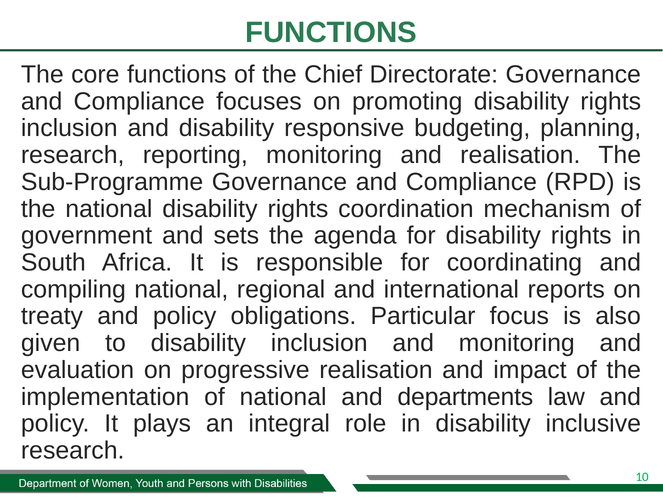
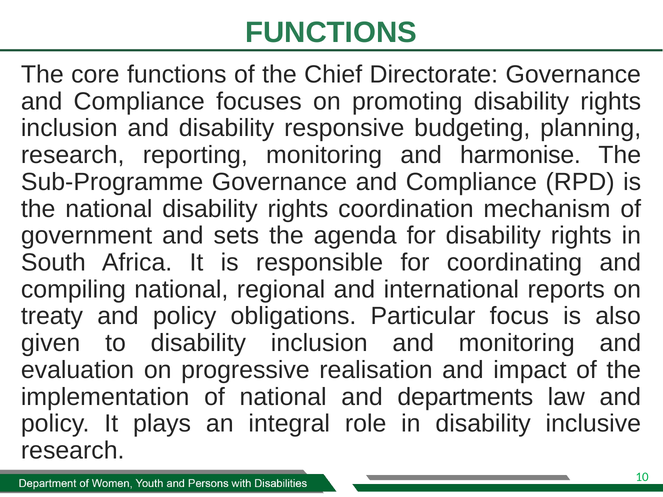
and realisation: realisation -> harmonise (520, 155)
